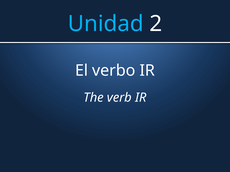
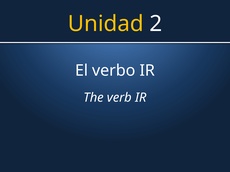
Unidad colour: light blue -> yellow (106, 24)
